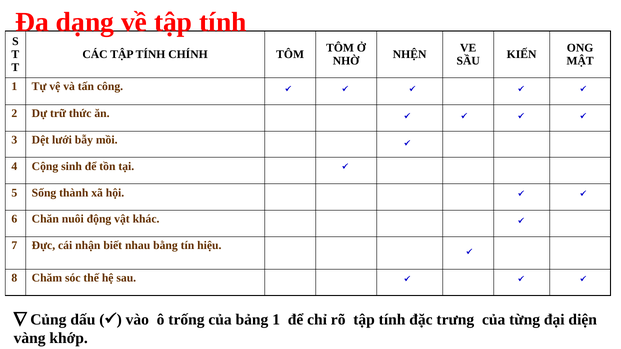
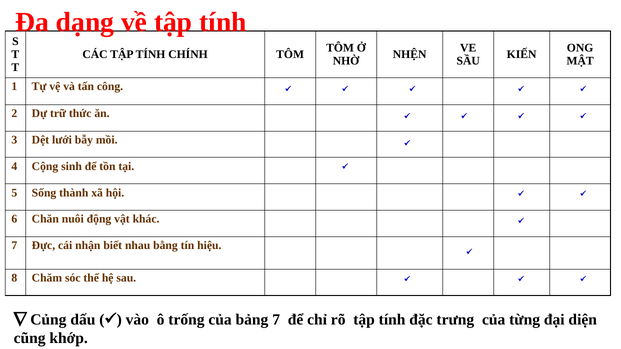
bảng 1: 1 -> 7 (276, 320)
vàng: vàng -> cũng (30, 338)
